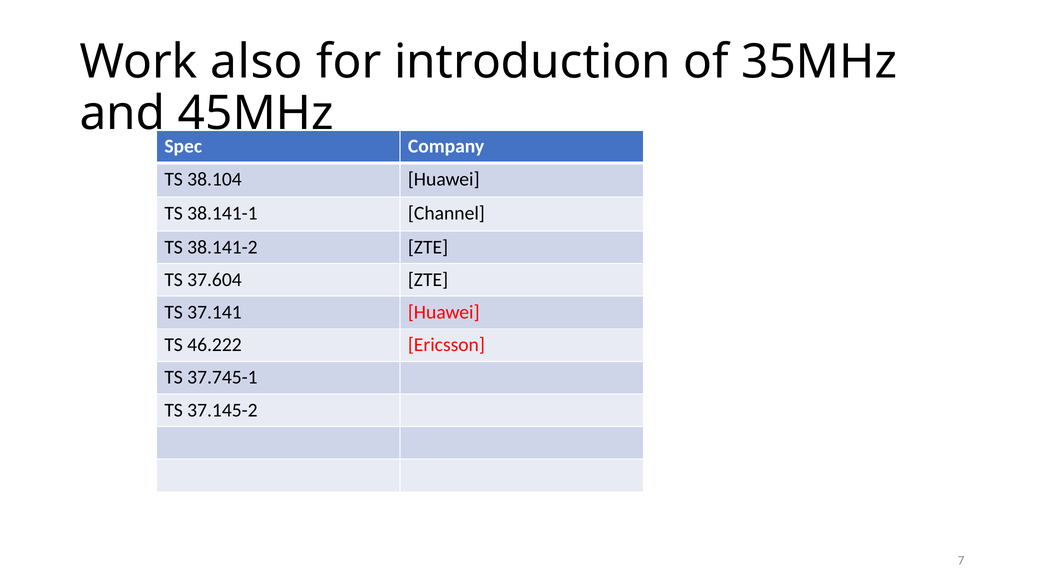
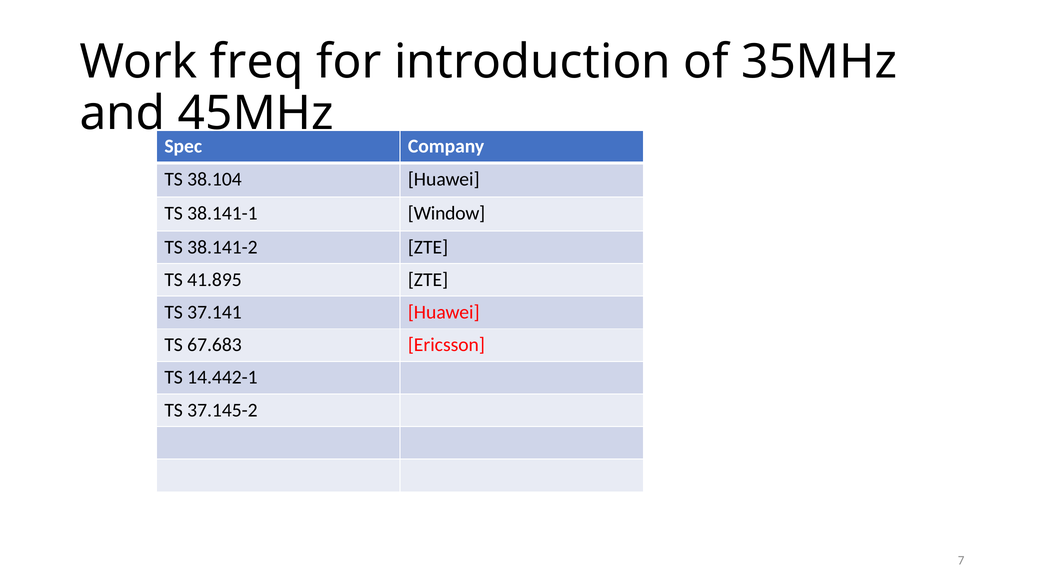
also: also -> freq (257, 62)
Channel: Channel -> Window (447, 213)
37.604: 37.604 -> 41.895 (214, 280)
46.222: 46.222 -> 67.683 (214, 345)
37.745-1: 37.745-1 -> 14.442-1 (222, 378)
